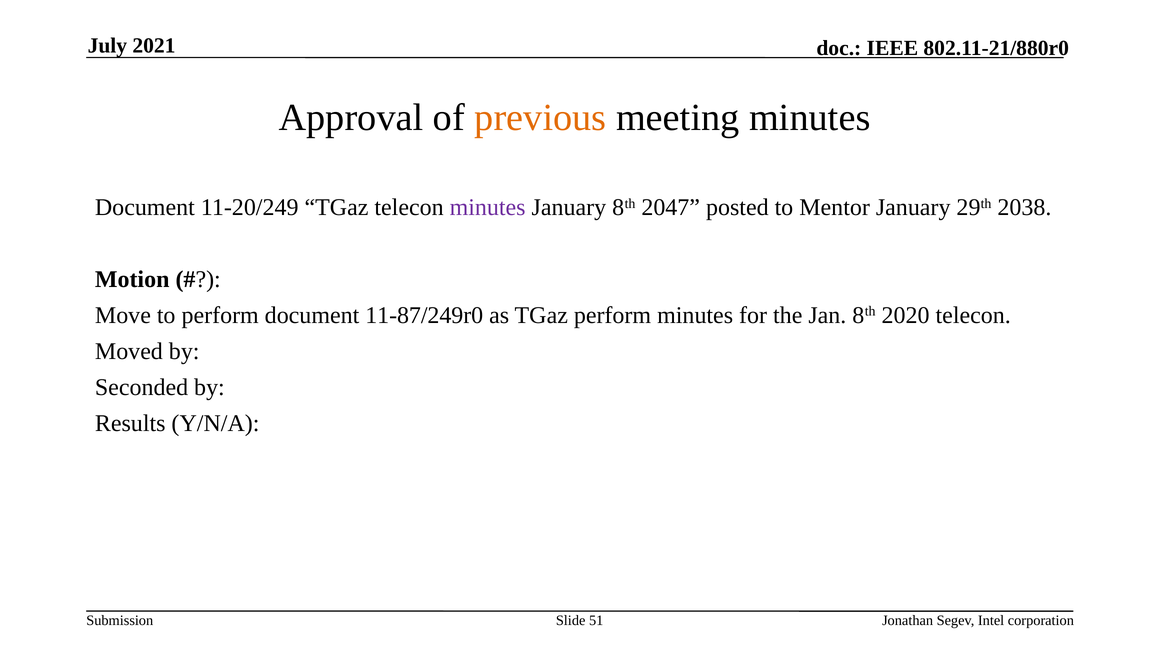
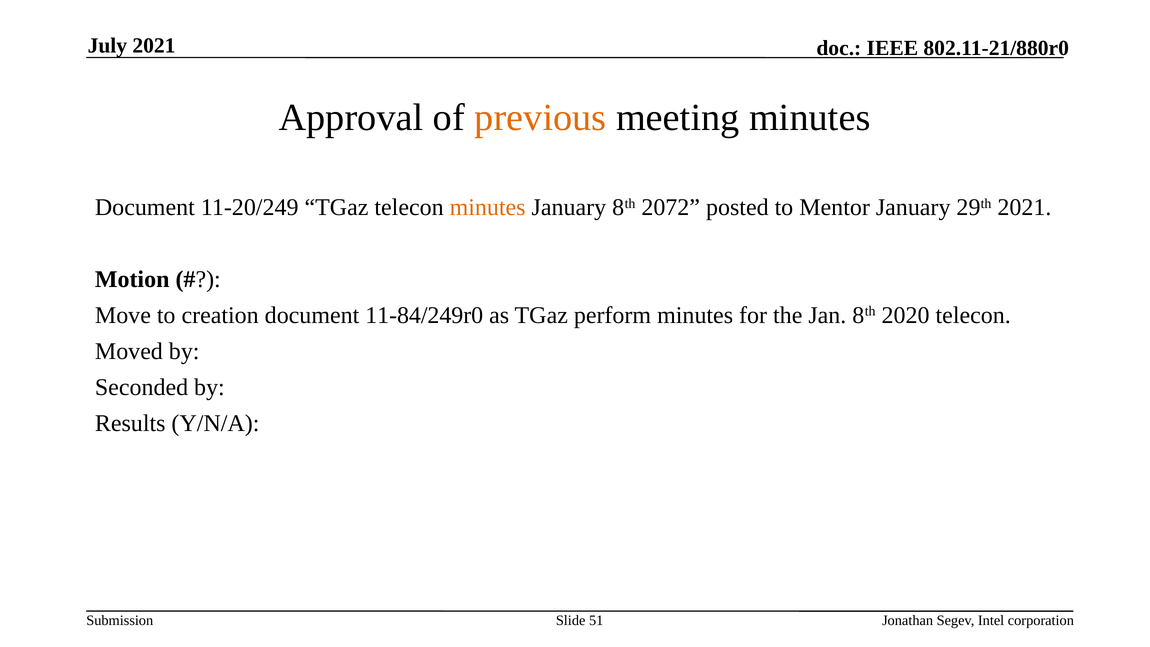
minutes colour: purple -> orange (488, 207)
2047: 2047 -> 2072 (671, 207)
29th 2038: 2038 -> 2021 (1024, 207)
to perform: perform -> creation (220, 315)
11-87/249r0: 11-87/249r0 -> 11-84/249r0 (424, 315)
